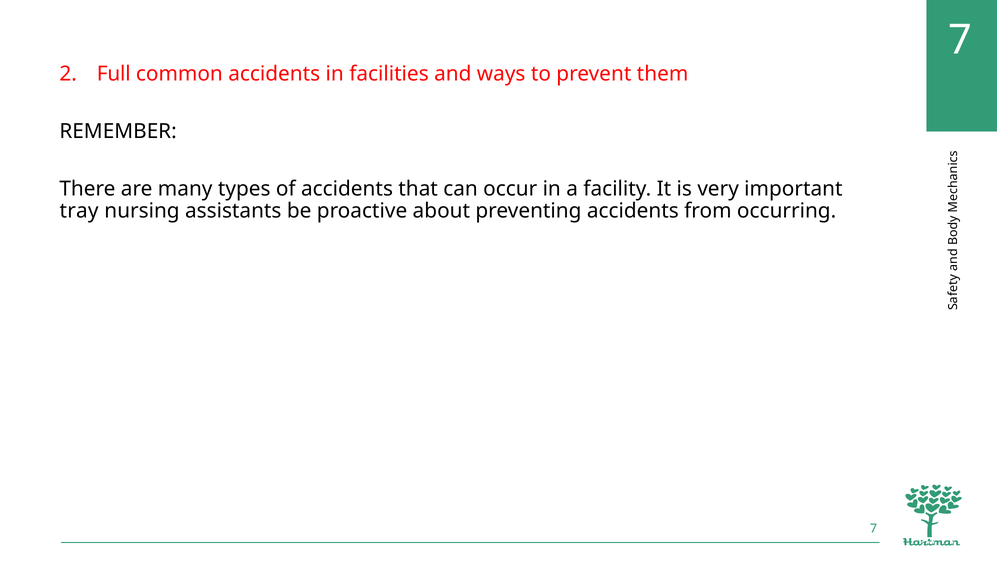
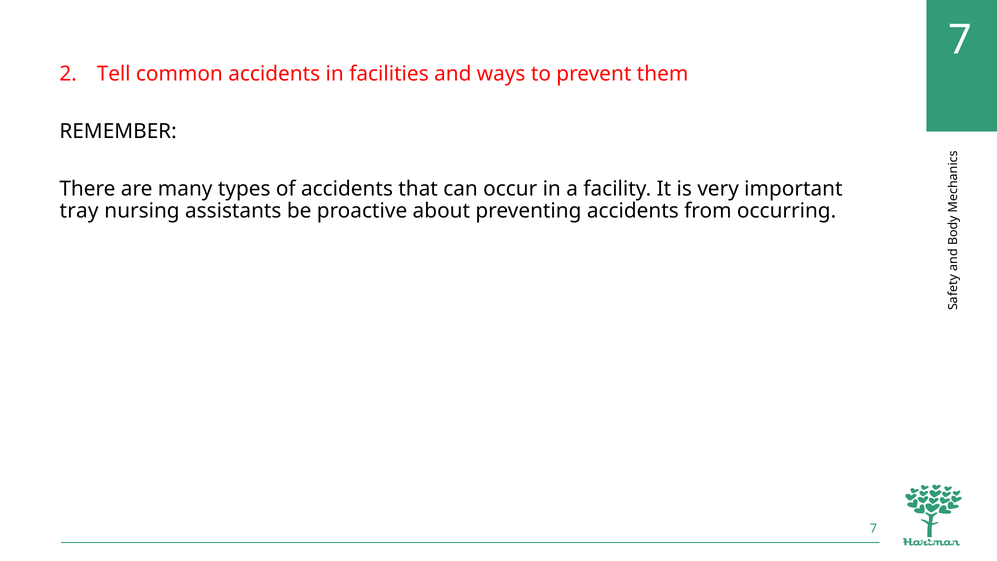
Full: Full -> Tell (114, 74)
